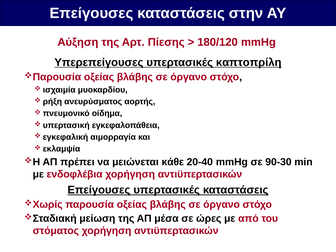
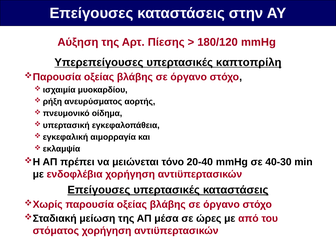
κάθε: κάθε -> τόνο (173, 162)
90-30: 90-30 -> 40-30 (278, 162)
